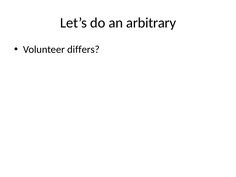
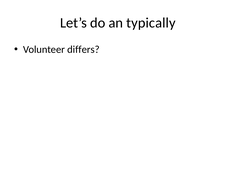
arbitrary: arbitrary -> typically (151, 23)
